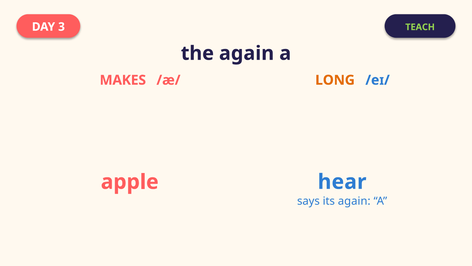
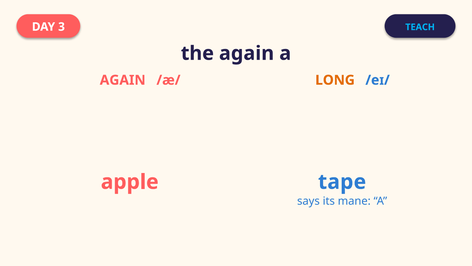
TEACH colour: light green -> light blue (420, 27)
MAKES: MAKES -> AGAIN (123, 80)
hear: hear -> tape (342, 182)
its again: again -> mane (354, 201)
